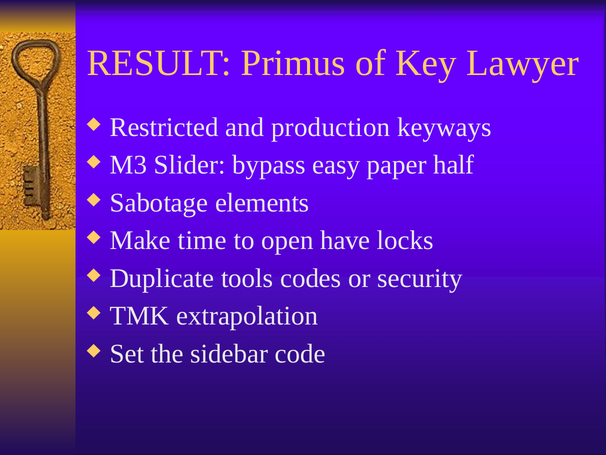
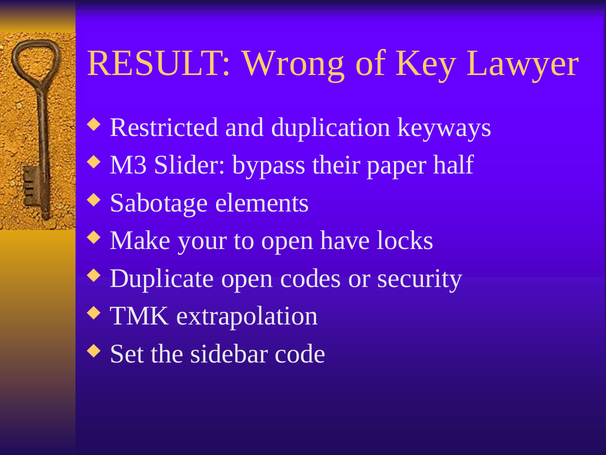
Primus: Primus -> Wrong (293, 63)
production: production -> duplication (331, 127)
easy: easy -> their (336, 165)
time: time -> your (202, 240)
Duplicate tools: tools -> open (247, 278)
